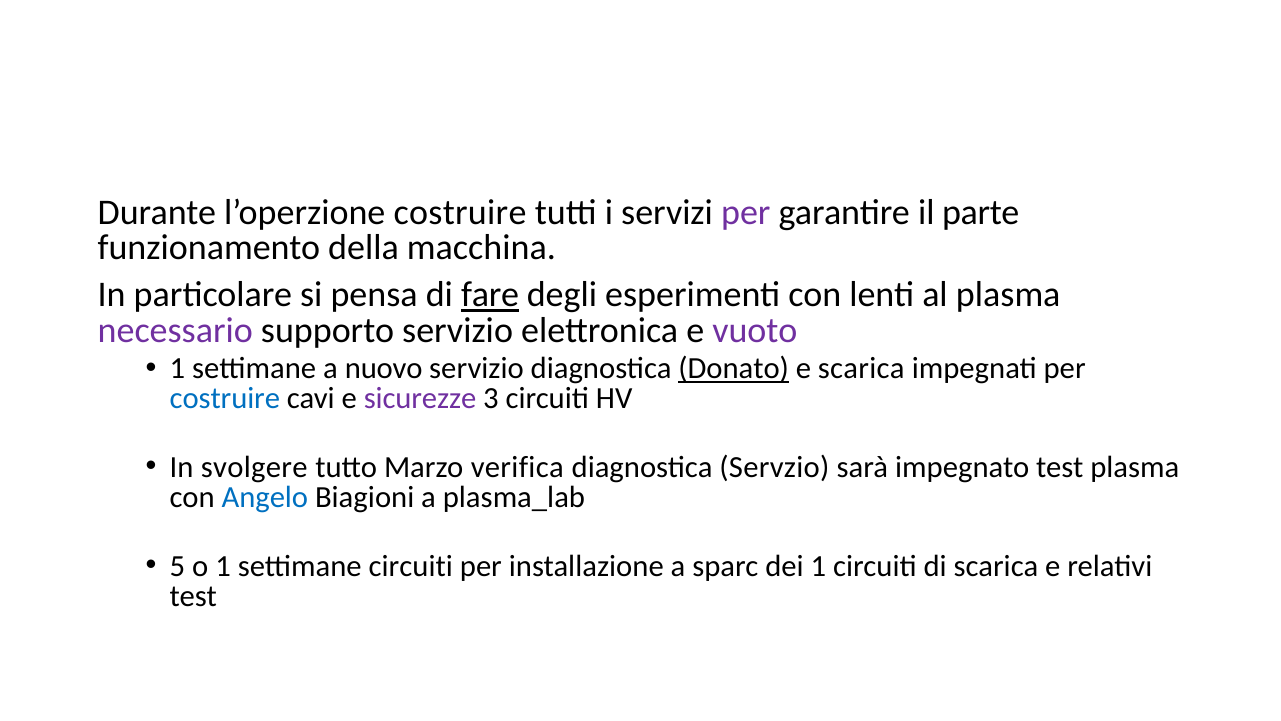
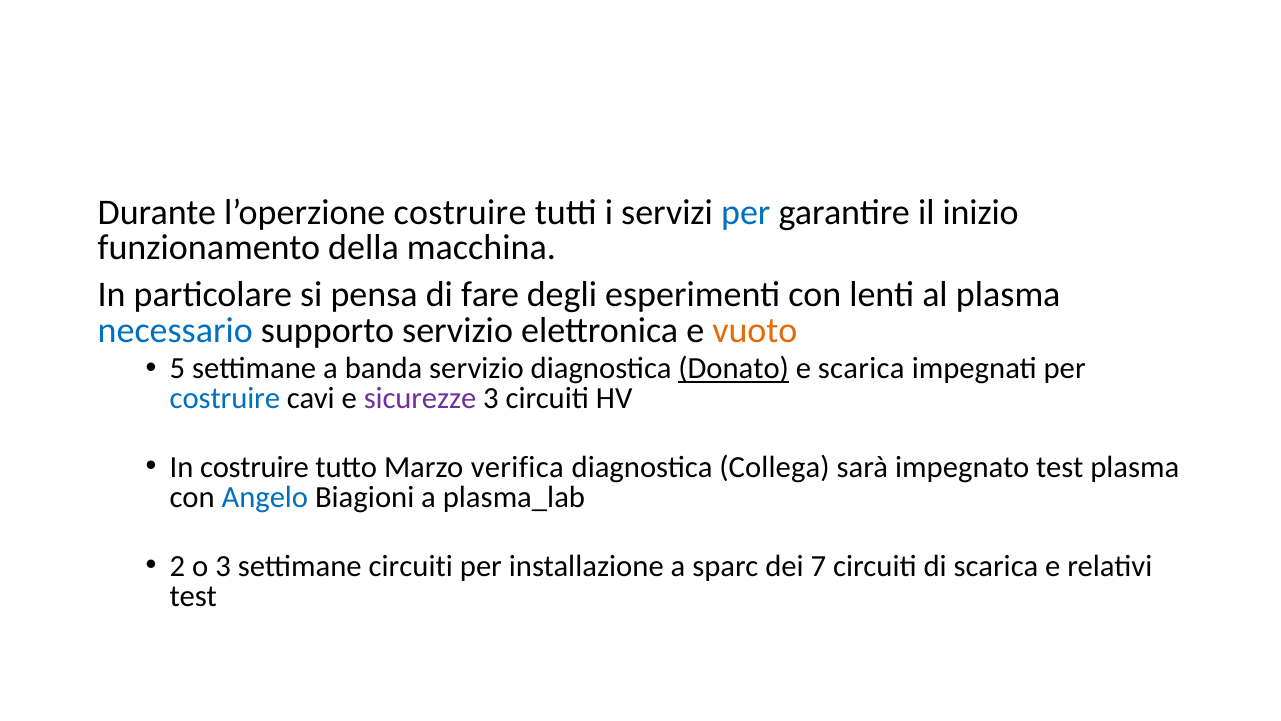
per colour: purple -> blue (746, 213)
parte: parte -> inizio (981, 213)
fare underline: present -> none (490, 295)
necessario colour: purple -> blue (175, 330)
vuoto colour: purple -> orange (755, 330)
1: 1 -> 5 (177, 369)
nuovo: nuovo -> banda (384, 369)
In svolgere: svolgere -> costruire (255, 467)
Servzio: Servzio -> Collega (774, 467)
5: 5 -> 2 (177, 566)
o 1: 1 -> 3 (223, 566)
dei 1: 1 -> 7 (818, 566)
